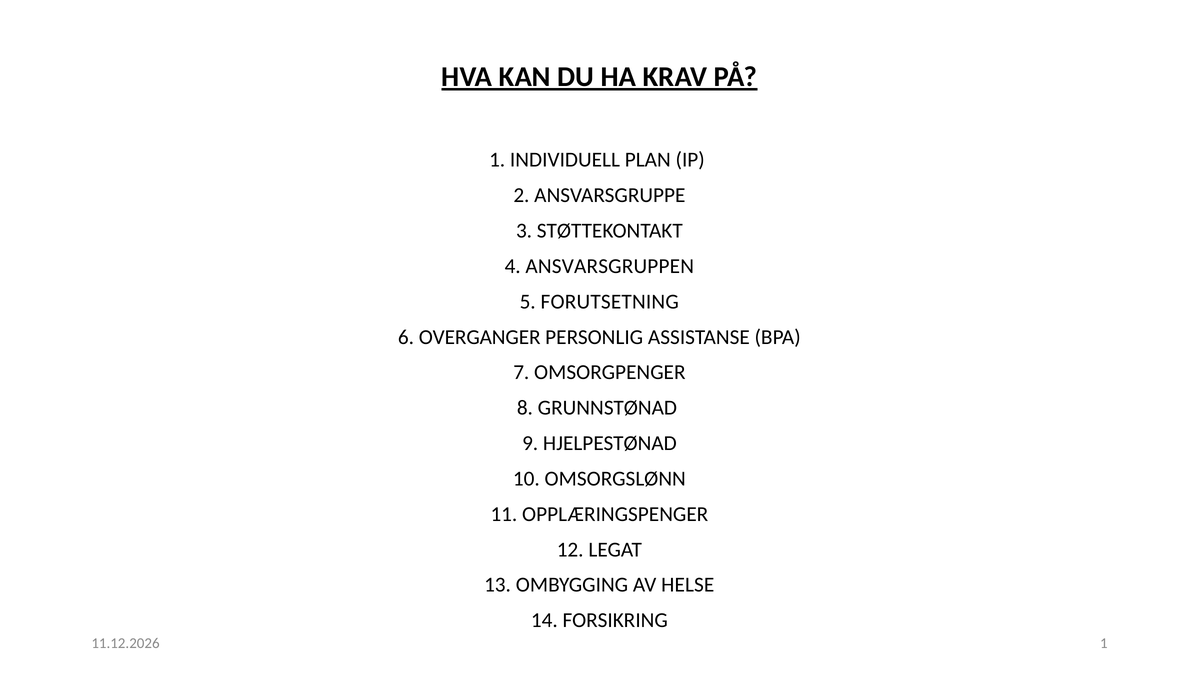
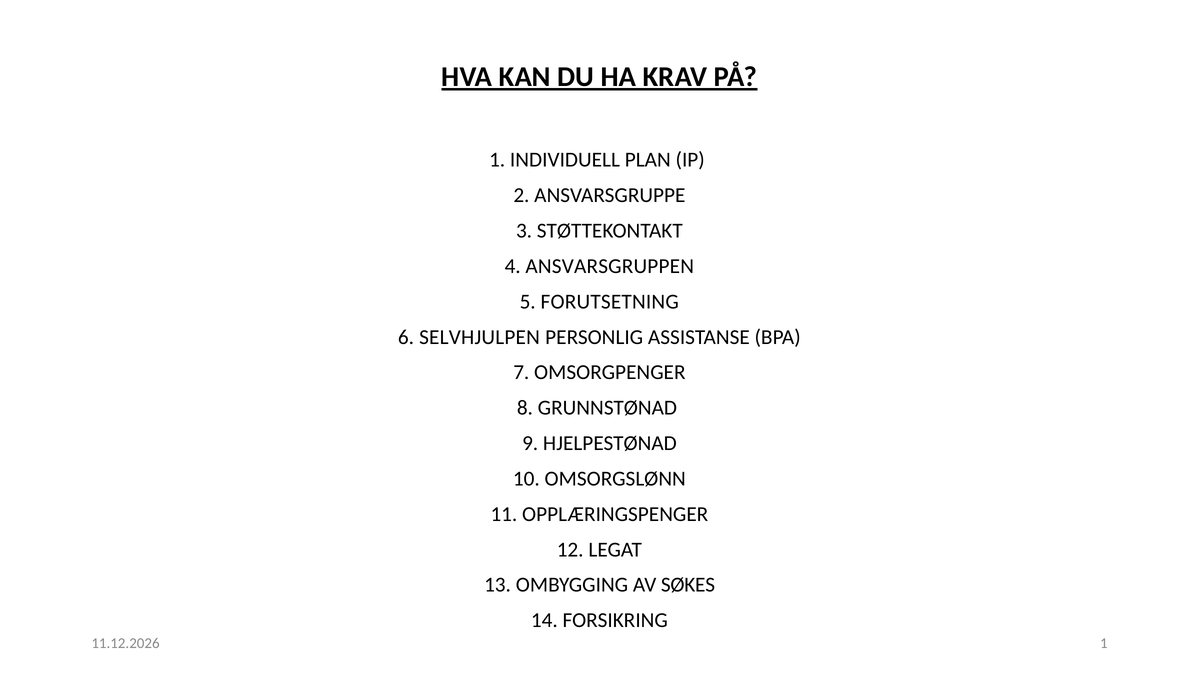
OVERGANGER: OVERGANGER -> SELVHJULPEN (480, 337)
HELSE: HELSE -> SØKES (688, 585)
